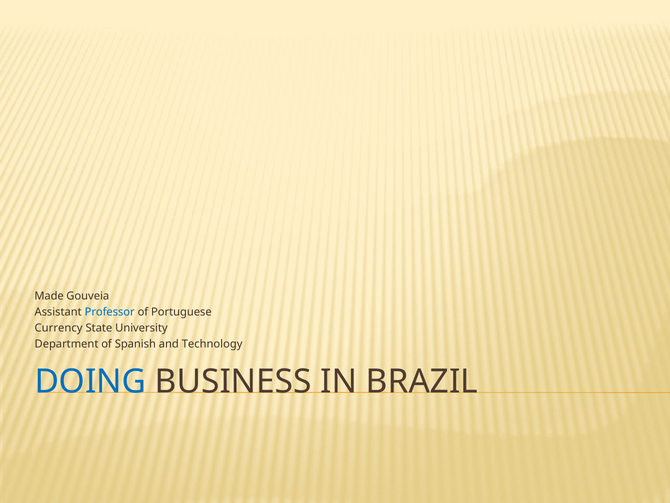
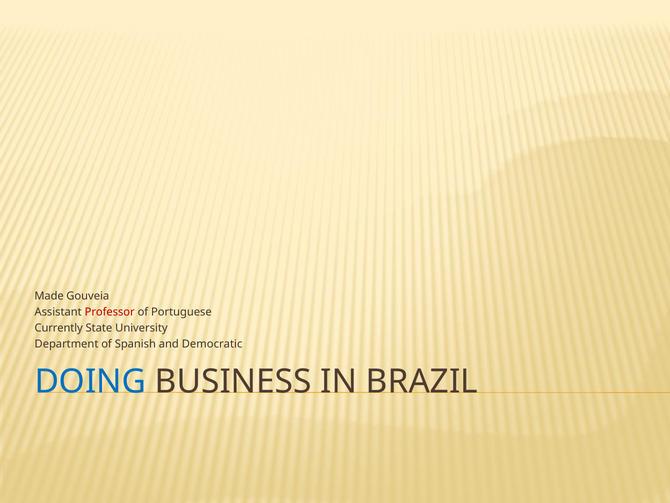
Professor colour: blue -> red (110, 312)
Currency: Currency -> Currently (59, 328)
Technology: Technology -> Democratic (212, 344)
